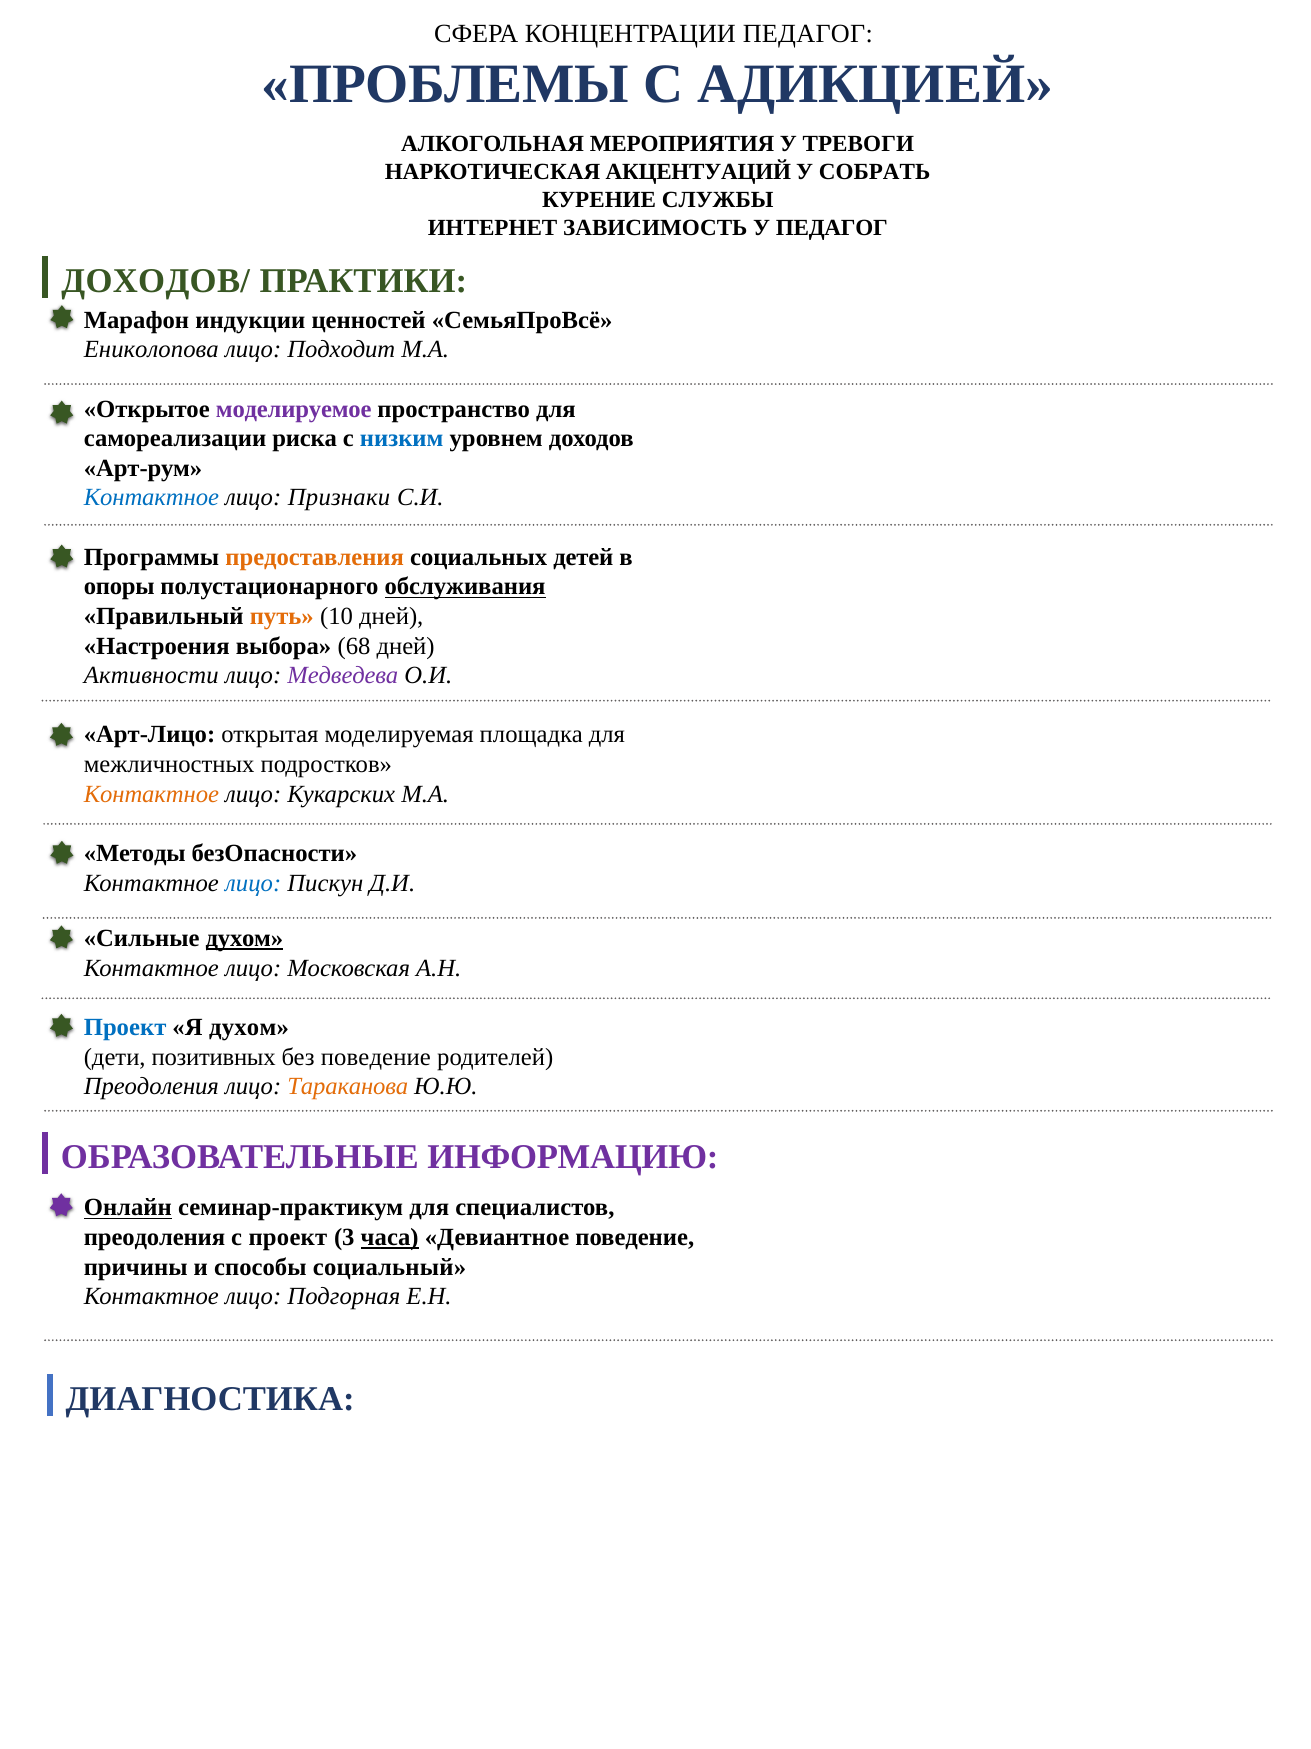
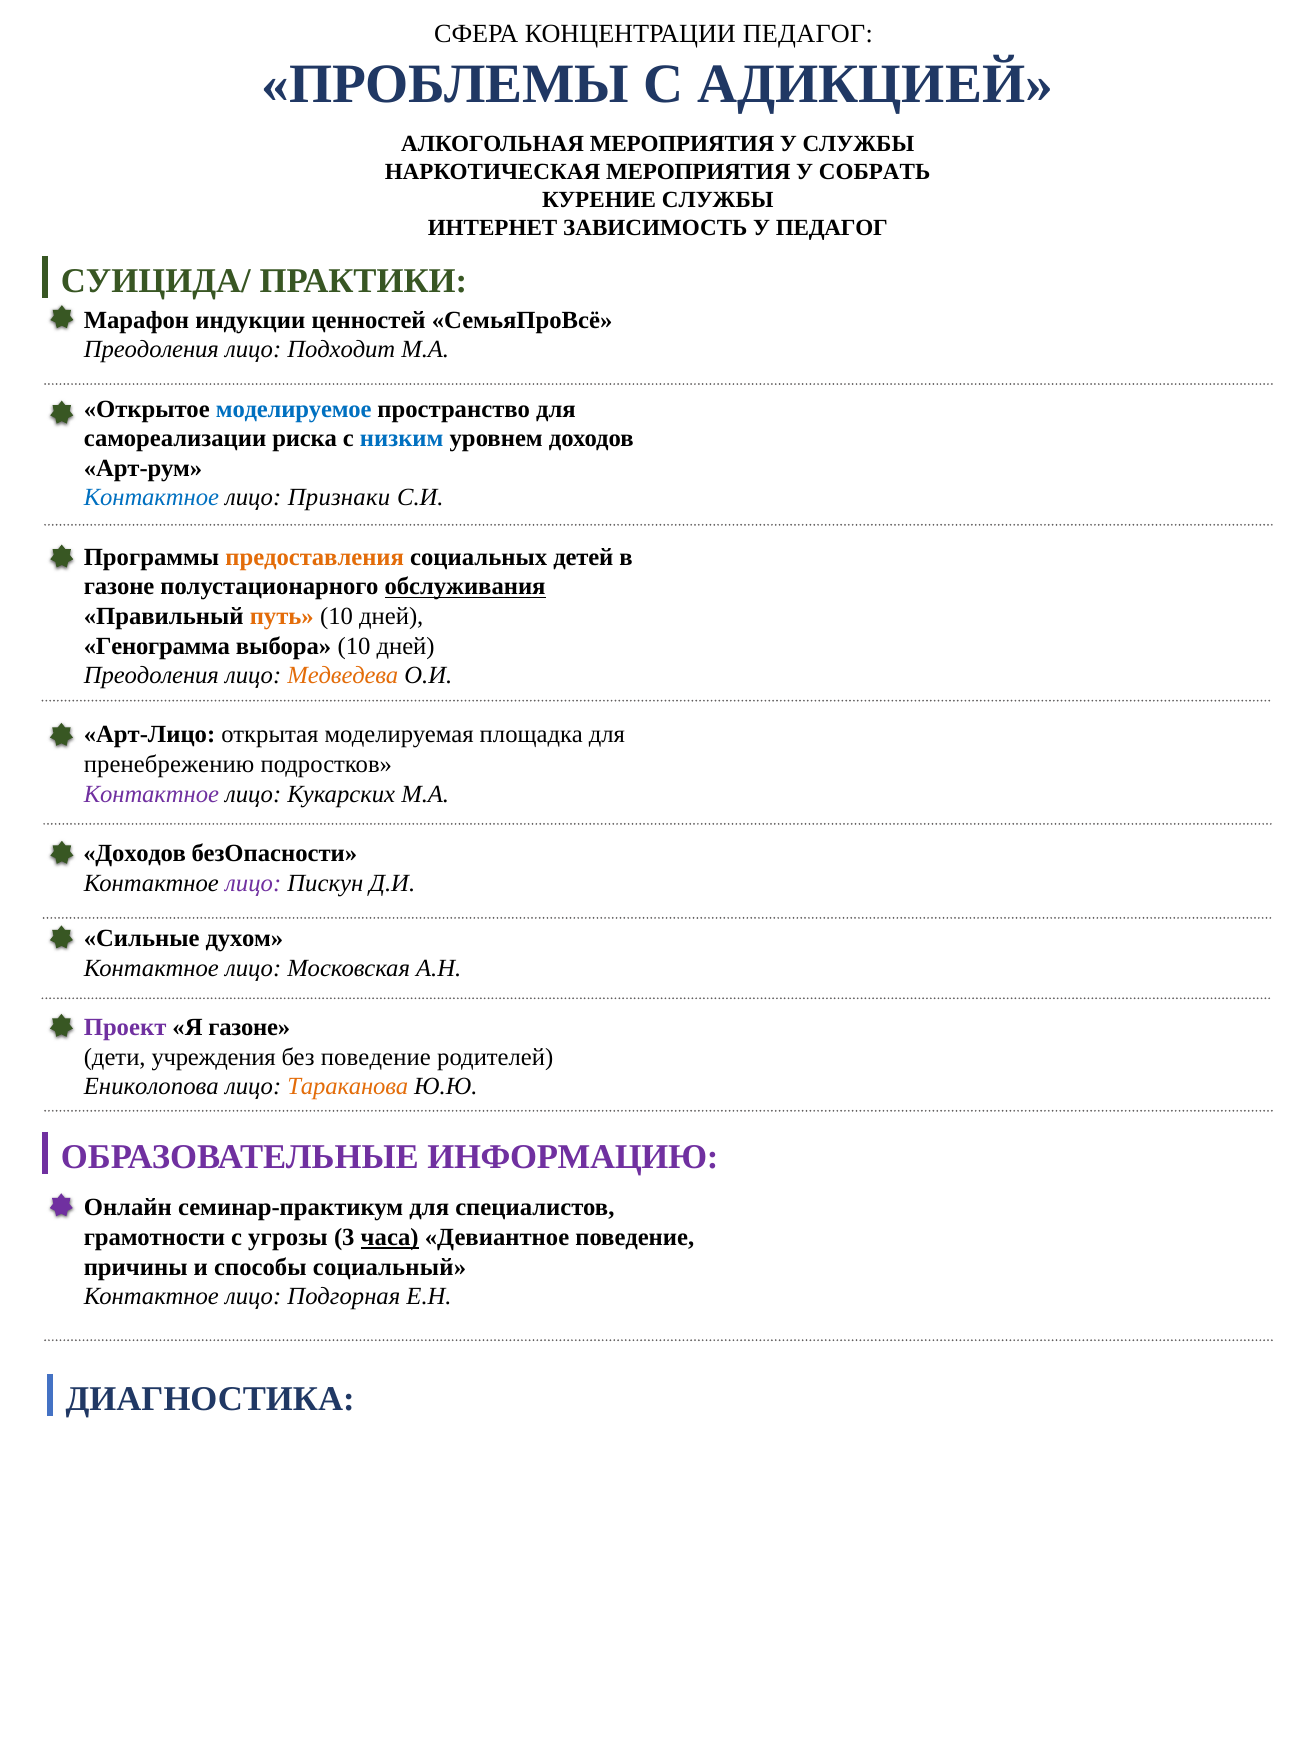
У ТРЕВОГИ: ТРЕВОГИ -> СЛУЖБЫ (858, 144)
НАРКОТИЧЕСКАЯ АКЦЕНТУАЦИЙ: АКЦЕНТУАЦИЙ -> МЕРОПРИЯТИЯ (698, 172)
ДОХОДОВ/: ДОХОДОВ/ -> СУИЦИДА/ (156, 280)
Ениколопова: Ениколопова -> Преодоления (151, 350)
моделируемое colour: purple -> blue (294, 409)
опоры: опоры -> газоне (119, 586)
Настроения: Настроения -> Генограмма (157, 646)
выбора 68: 68 -> 10 (354, 646)
Активности: Активности -> Преодоления (151, 675)
Медведева colour: purple -> orange (343, 675)
межличностных: межличностных -> пренебрежению (169, 764)
Контактное colour: orange -> purple (151, 794)
Методы: Методы -> Доходов (135, 853)
лицо colour: blue -> purple (253, 882)
духом underline: present -> none (244, 938)
Проект colour: blue -> purple (125, 1027)
Я духом: духом -> газоне (249, 1027)
позитивных: позитивных -> учреждения (214, 1056)
Преодоления: Преодоления -> Ениколопова (151, 1086)
Онлайн underline: present -> none (128, 1207)
преодоления: преодоления -> грамотности (154, 1237)
с проект: проект -> угрозы (288, 1237)
